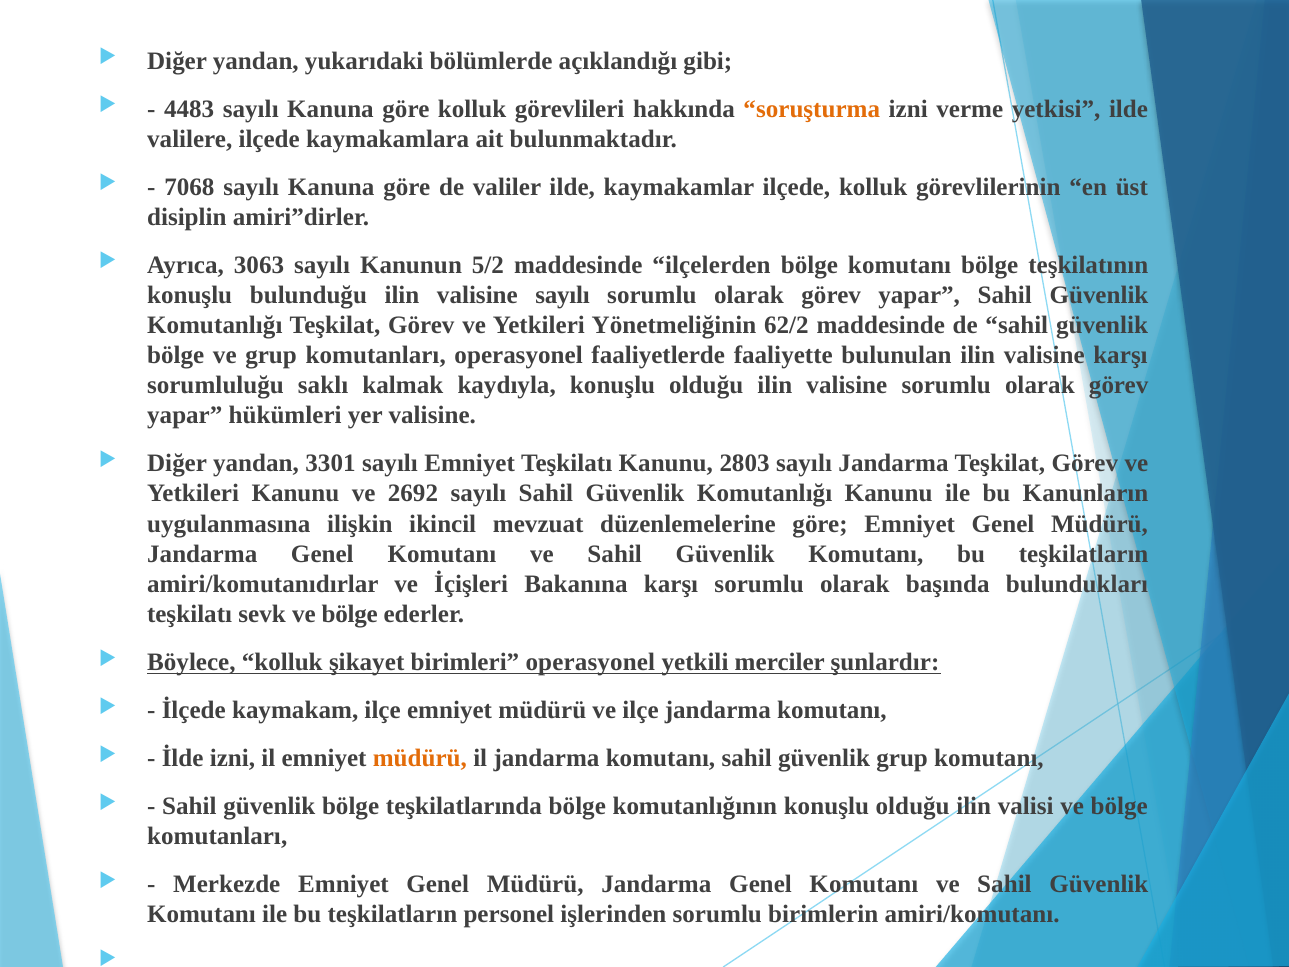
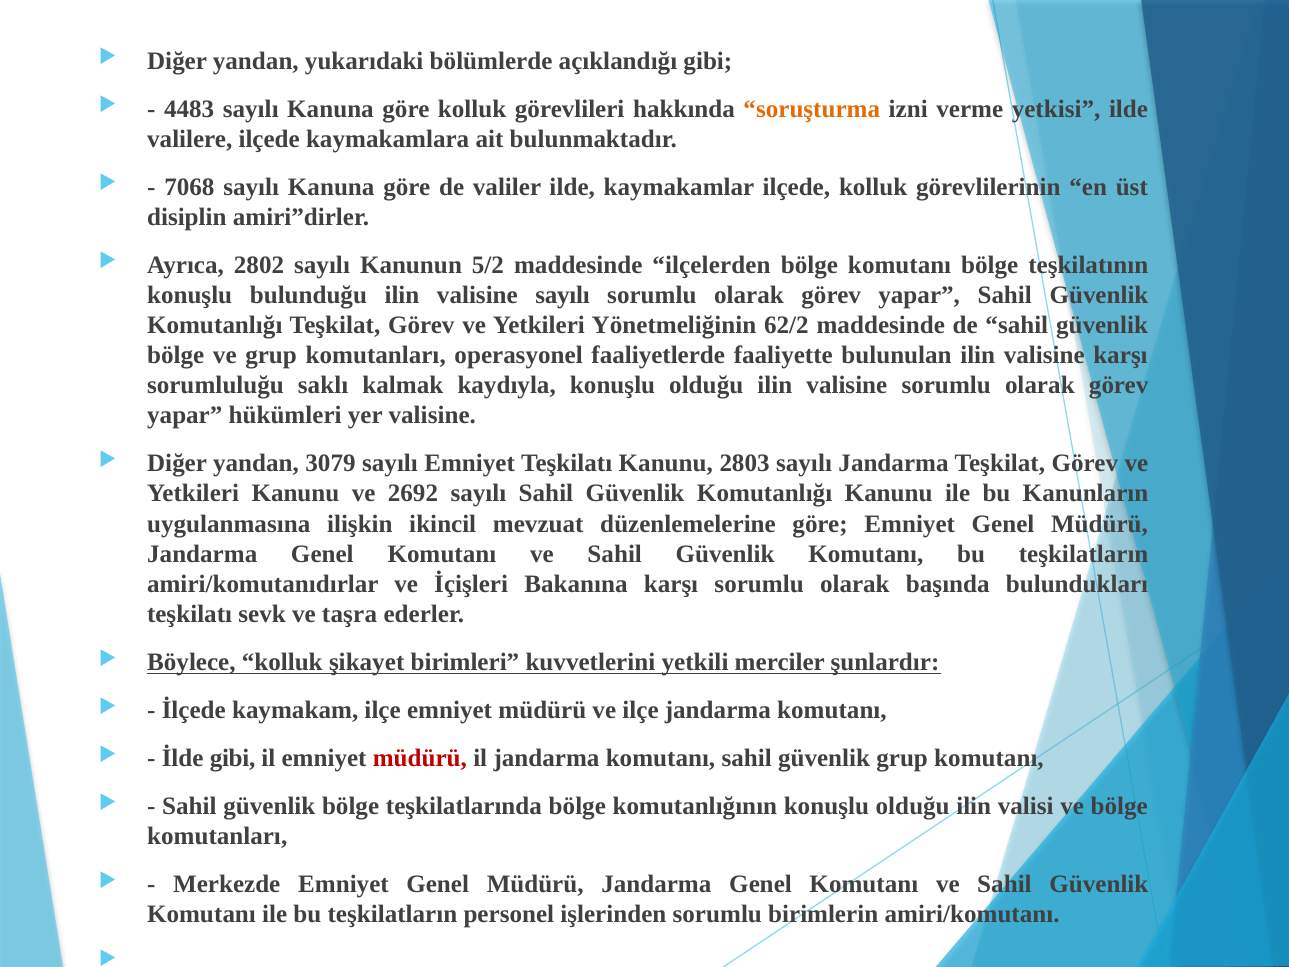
3063: 3063 -> 2802 (259, 265)
3301: 3301 -> 3079 (331, 463)
sevk ve bölge: bölge -> taşra (350, 614)
birimleri operasyonel: operasyonel -> kuvvetlerini (590, 662)
İlde izni: izni -> gibi (233, 758)
müdürü colour: orange -> red (420, 758)
